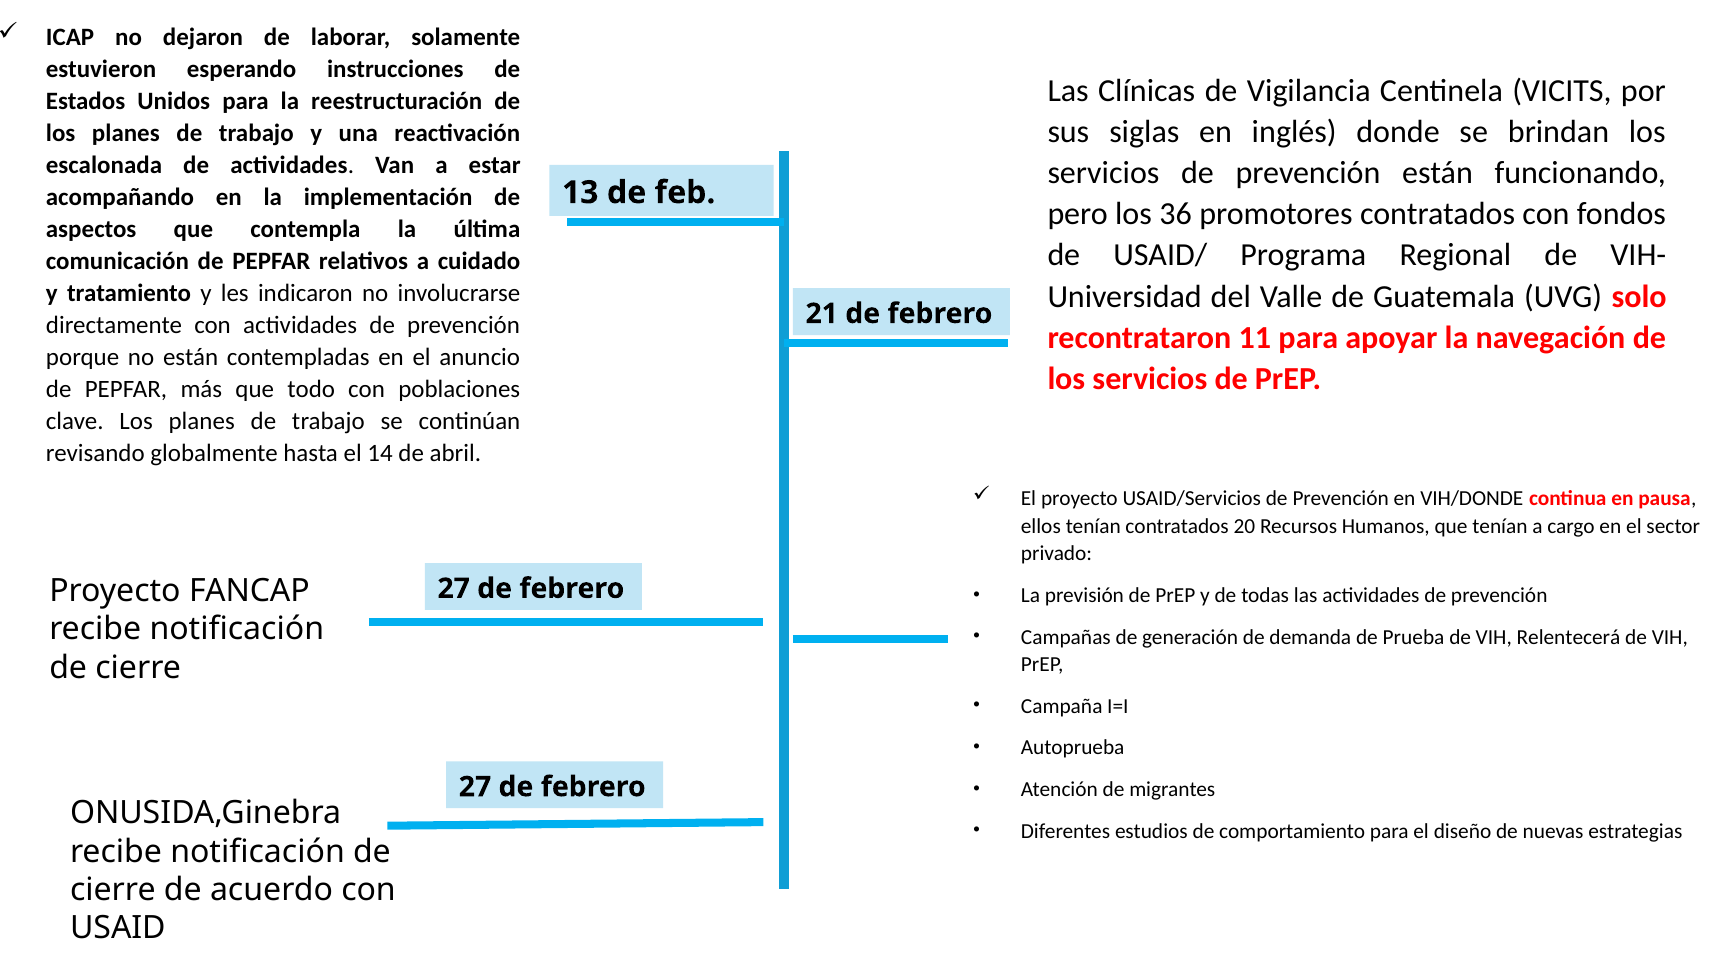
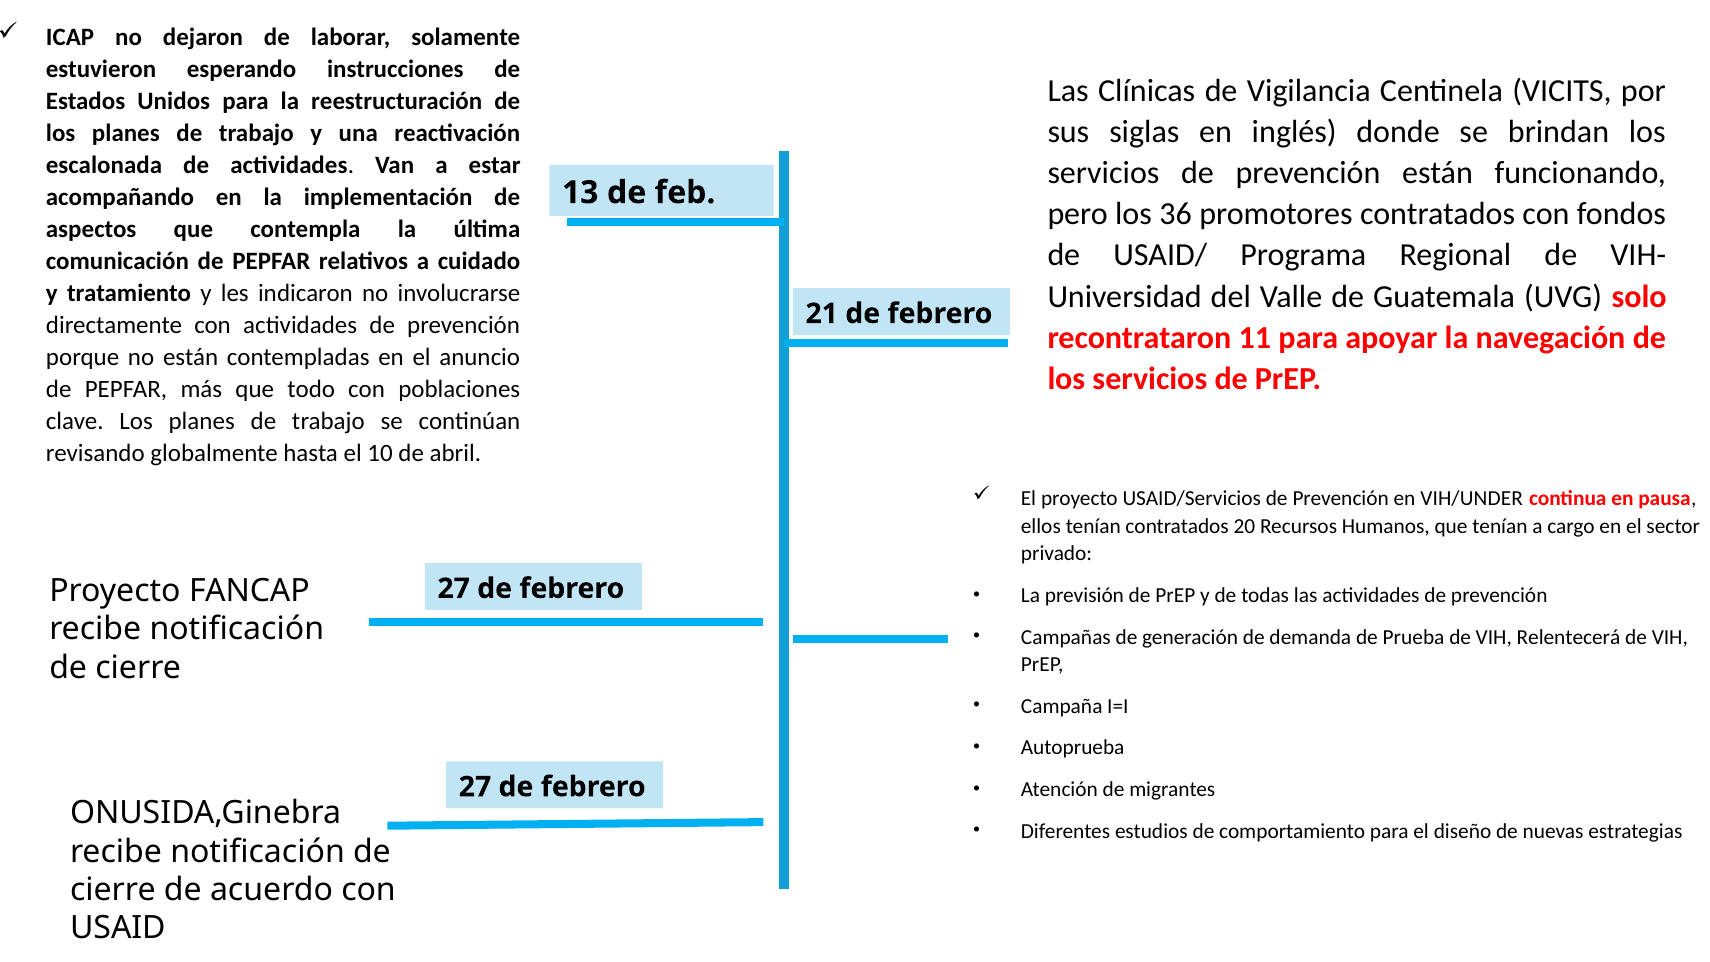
14: 14 -> 10 (380, 454)
VIH/DONDE: VIH/DONDE -> VIH/UNDER (1472, 499)
